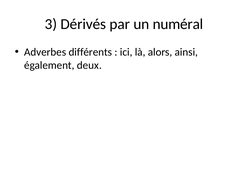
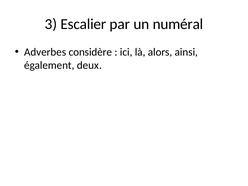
Dérivés: Dérivés -> Escalier (83, 24)
différents: différents -> considère (90, 52)
